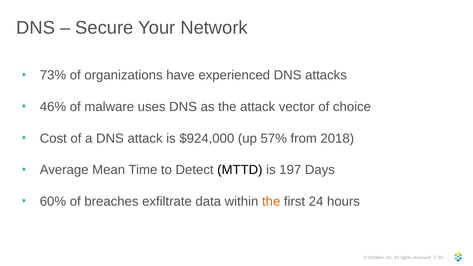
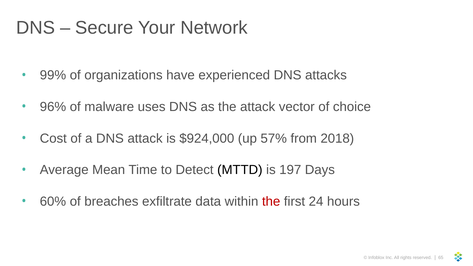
73%: 73% -> 99% (53, 75)
46%: 46% -> 96% (53, 107)
the colour: orange -> red (271, 202)
